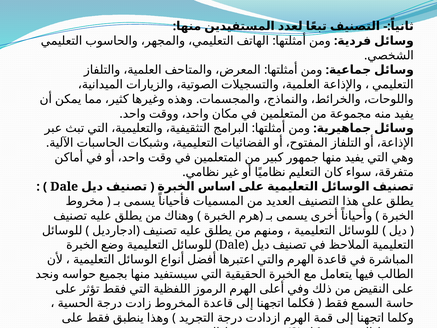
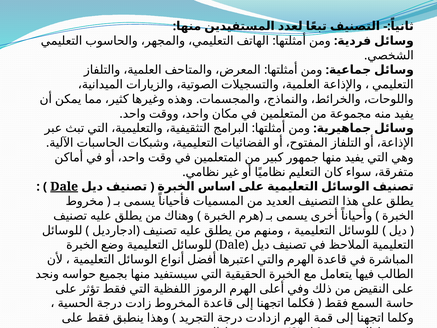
Dale underline: none -> present (64, 186)
